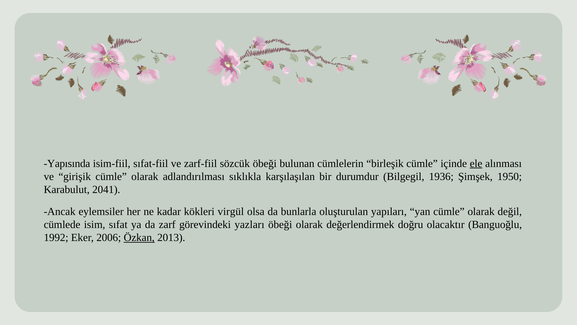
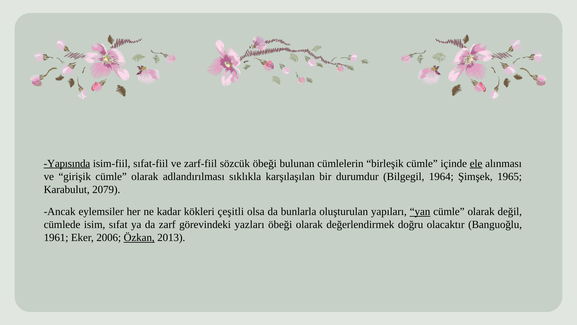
Yapısında underline: none -> present (67, 163)
1936: 1936 -> 1964 (441, 176)
1950: 1950 -> 1965 (510, 176)
2041: 2041 -> 2079 (106, 189)
virgül: virgül -> çeşitli (231, 211)
yan underline: none -> present (420, 211)
1992: 1992 -> 1961 (56, 237)
